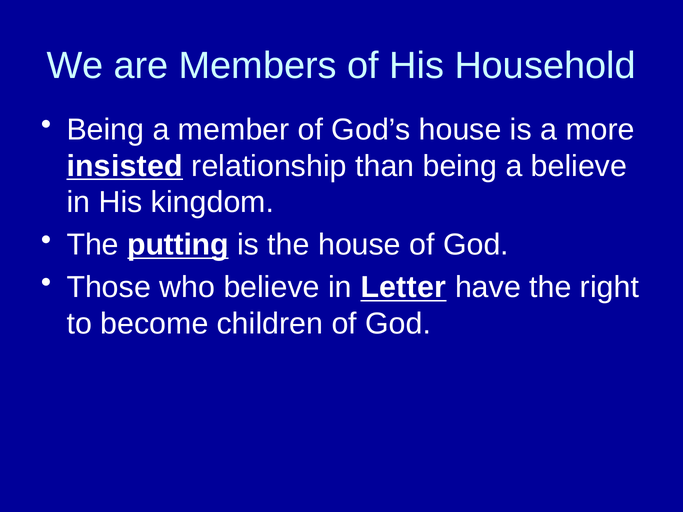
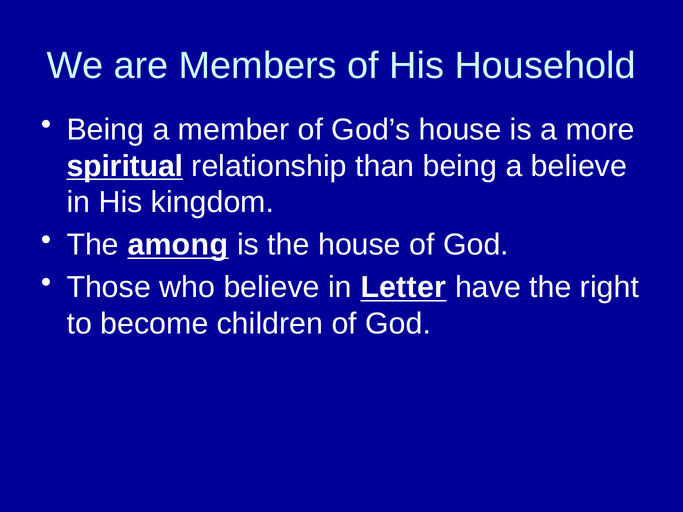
insisted: insisted -> spiritual (125, 166)
putting: putting -> among (178, 245)
